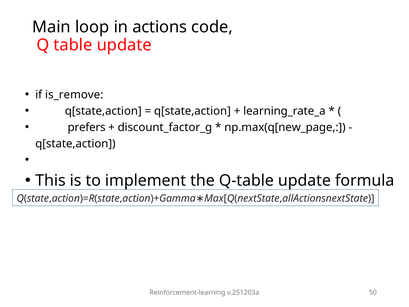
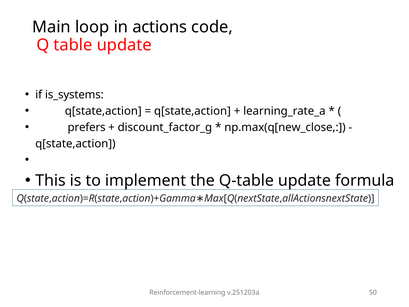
is_remove: is_remove -> is_systems (74, 95)
np.max(q[new_page: np.max(q[new_page -> np.max(q[new_close (285, 127)
